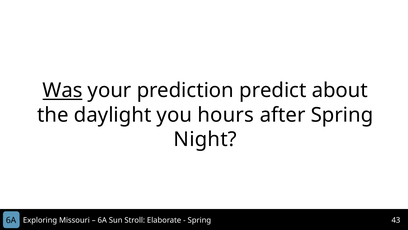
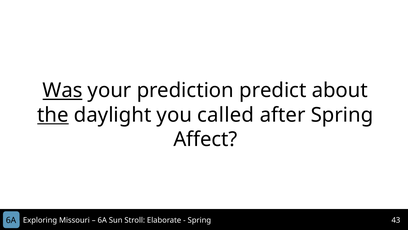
the underline: none -> present (53, 115)
hours: hours -> called (226, 115)
Night: Night -> Affect (205, 139)
